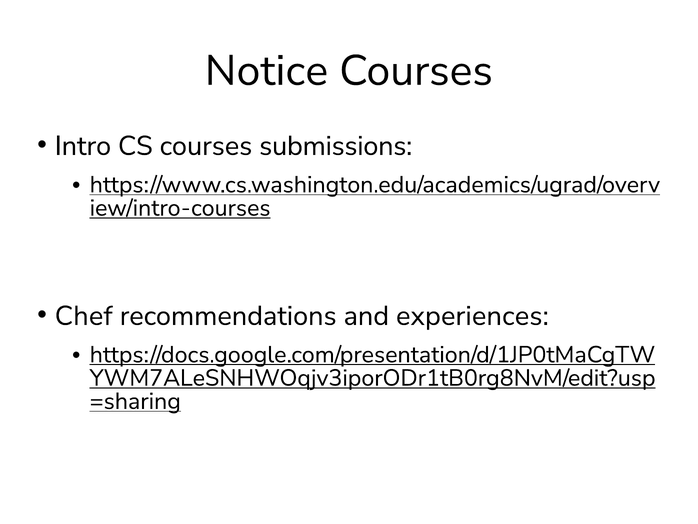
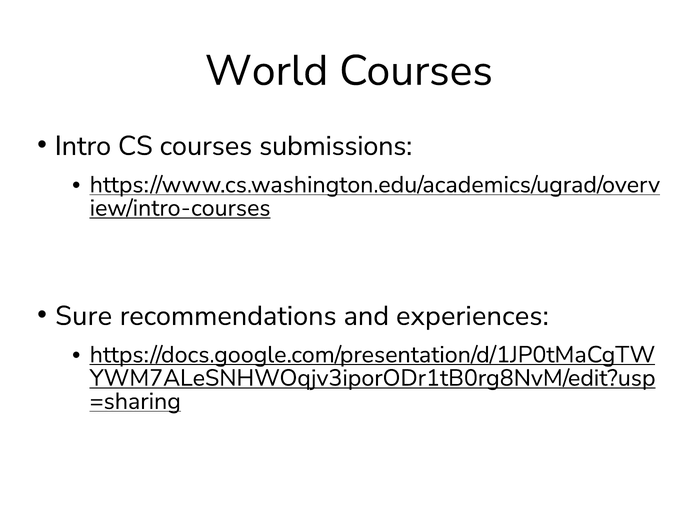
Notice: Notice -> World (267, 71)
Chef: Chef -> Sure (84, 316)
